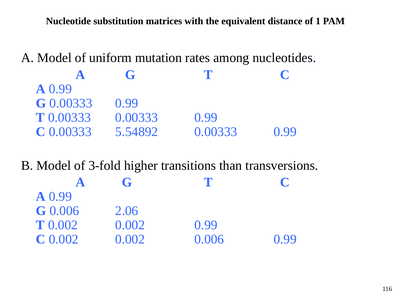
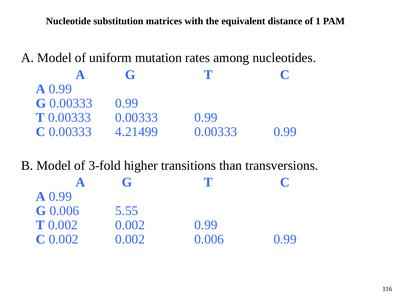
5.54892: 5.54892 -> 4.21499 (137, 132)
2.06: 2.06 -> 5.55 (127, 211)
